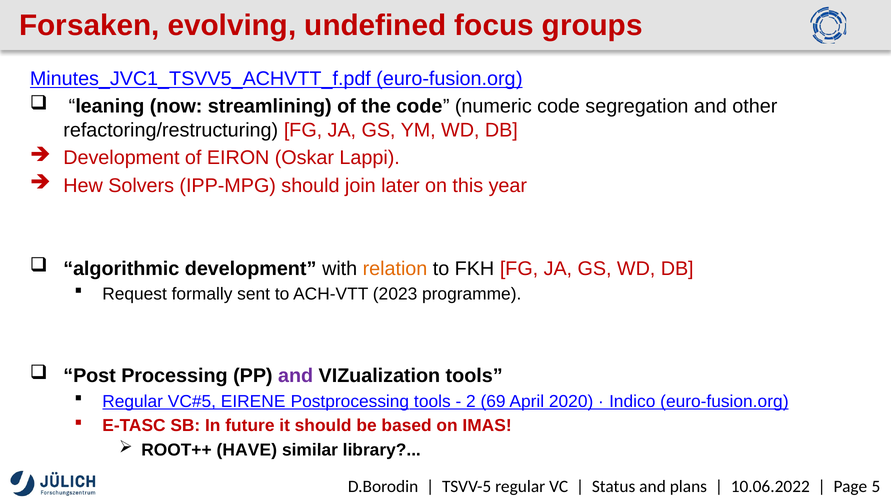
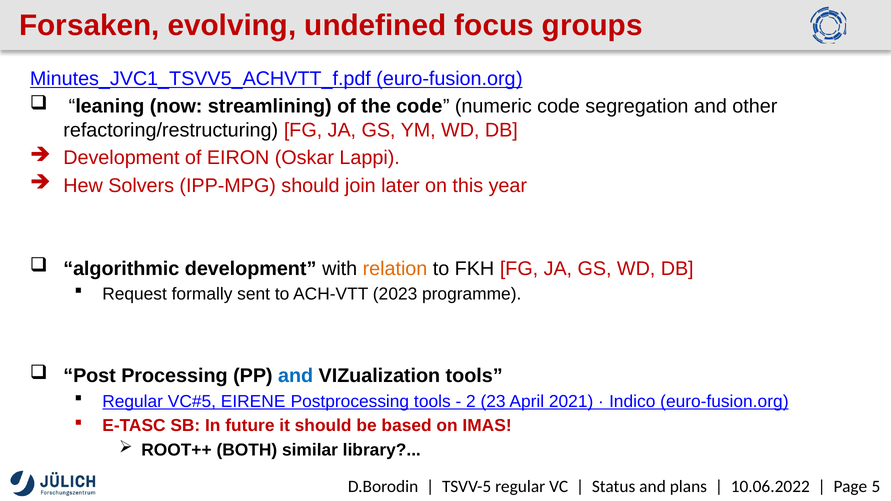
and colour: purple -> blue (296, 376)
69: 69 -> 23 (493, 402)
2020: 2020 -> 2021 (571, 402)
HAVE: HAVE -> BOTH (247, 450)
